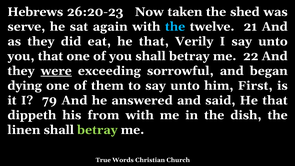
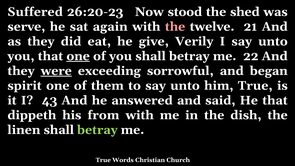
Hebrews: Hebrews -> Suffered (35, 12)
taken: taken -> stood (185, 12)
the colour: light blue -> pink (175, 27)
eat he that: that -> give (154, 41)
one underline: none -> present (78, 56)
dying: dying -> spirit (25, 86)
him First: First -> True (255, 86)
79: 79 -> 43 (50, 100)
